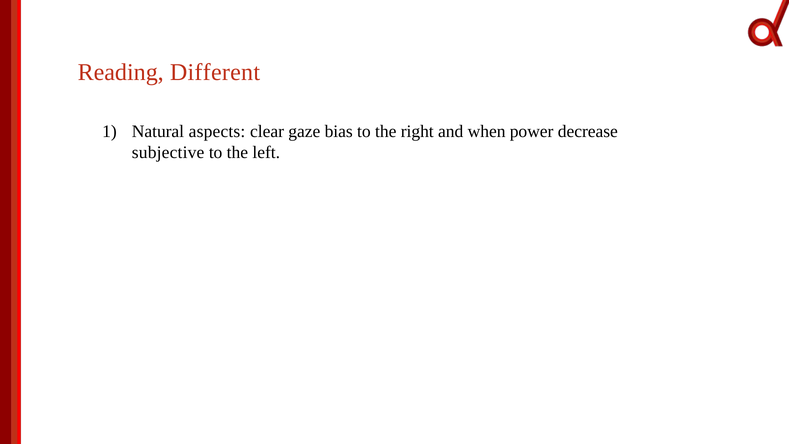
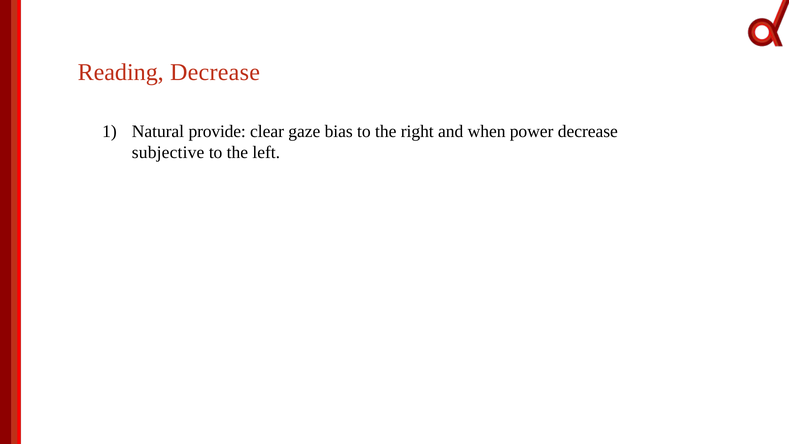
Reading Different: Different -> Decrease (215, 72)
aspects: aspects -> provide (217, 131)
